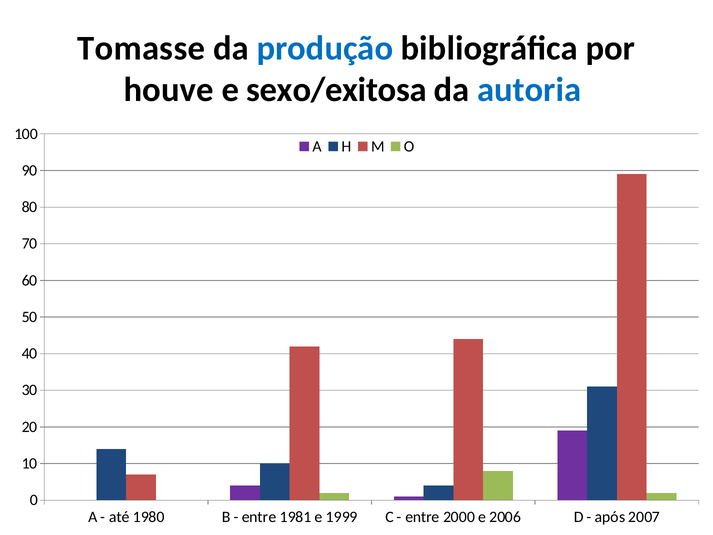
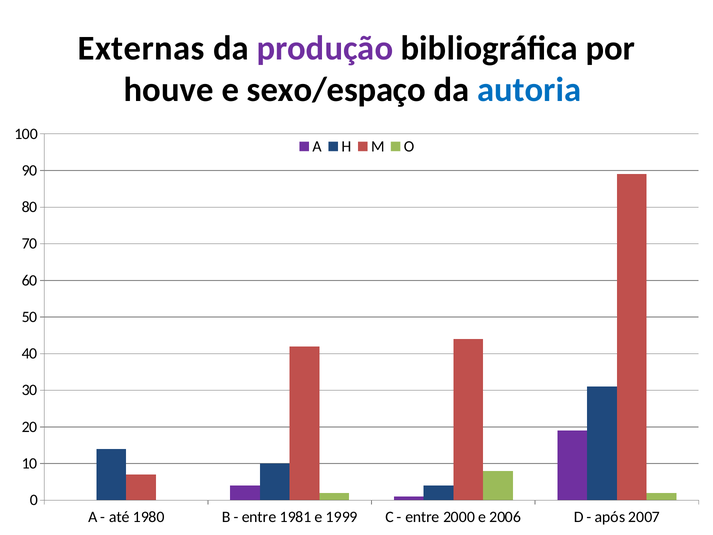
Tomasse: Tomasse -> Externas (141, 48)
produção colour: blue -> purple (325, 48)
sexo/exitosa: sexo/exitosa -> sexo/espaço (336, 90)
